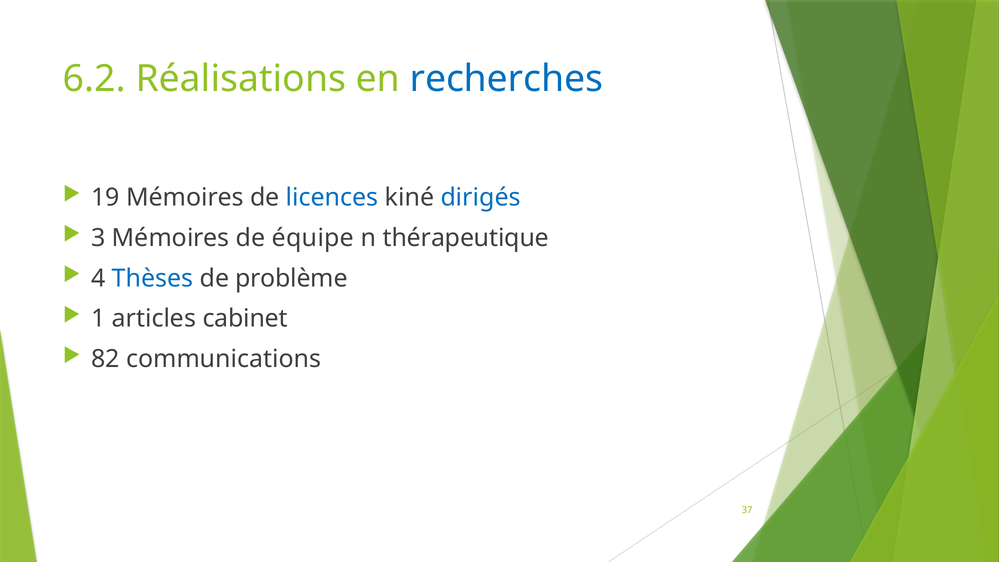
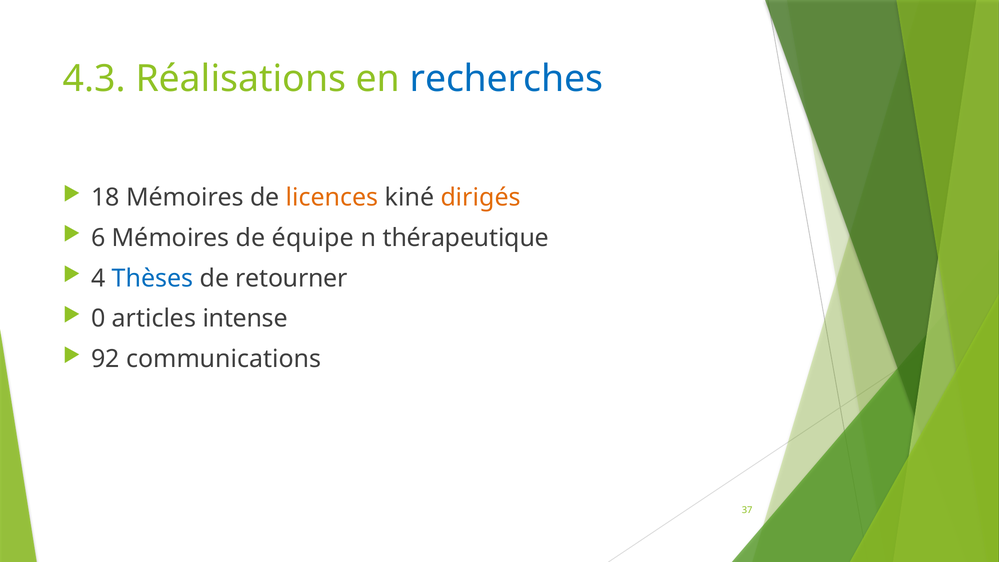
6.2: 6.2 -> 4.3 (94, 79)
19: 19 -> 18 (105, 198)
licences colour: blue -> orange (332, 198)
dirigés colour: blue -> orange (481, 198)
3: 3 -> 6 (98, 238)
problème: problème -> retourner (291, 278)
1: 1 -> 0 (98, 319)
cabinet: cabinet -> intense (245, 319)
82: 82 -> 92 (105, 359)
